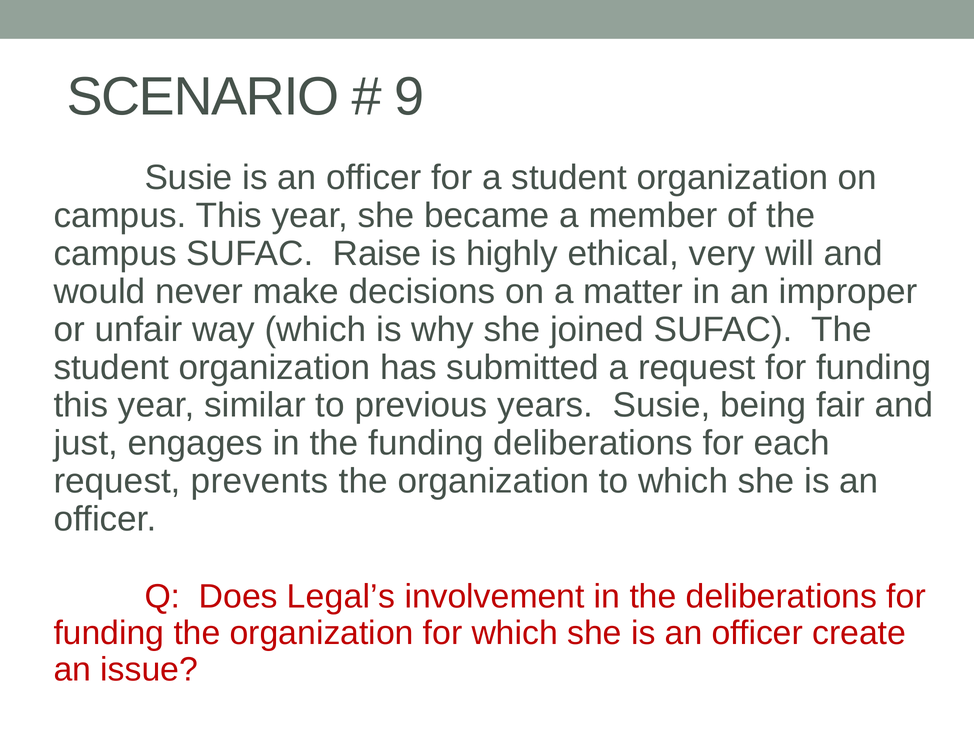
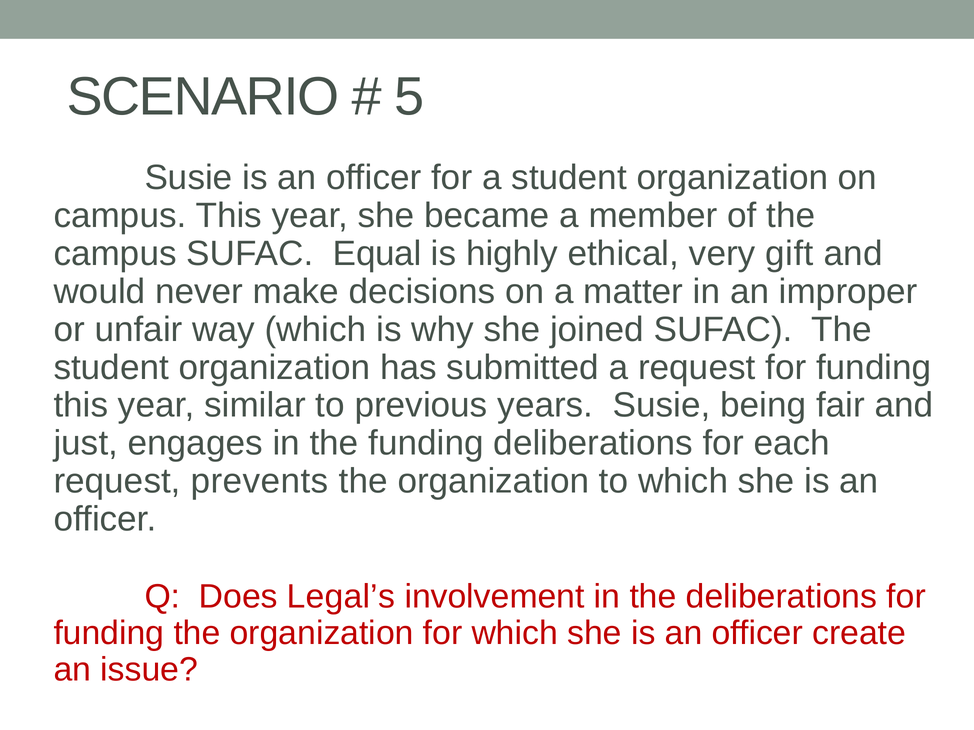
9: 9 -> 5 (409, 97)
Raise: Raise -> Equal (377, 254)
will: will -> gift (789, 254)
